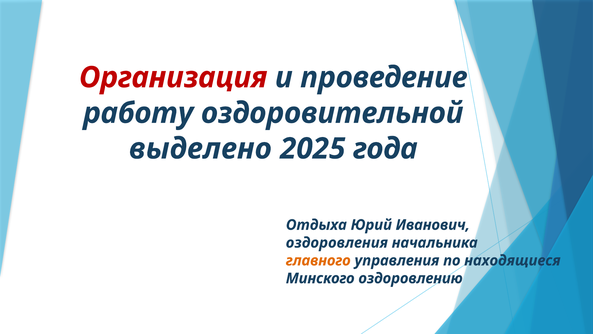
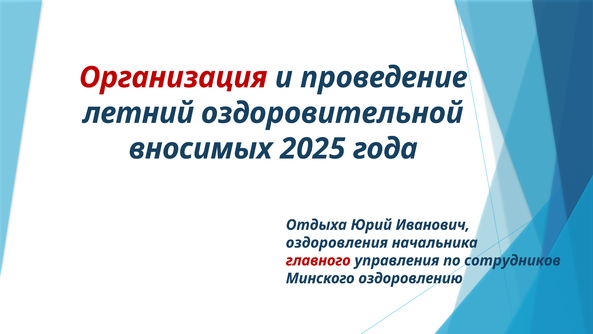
работу: работу -> летний (138, 113)
выделено: выделено -> вносимых (201, 149)
главного colour: orange -> red (318, 260)
находящиеся: находящиеся -> сотрудников (512, 260)
